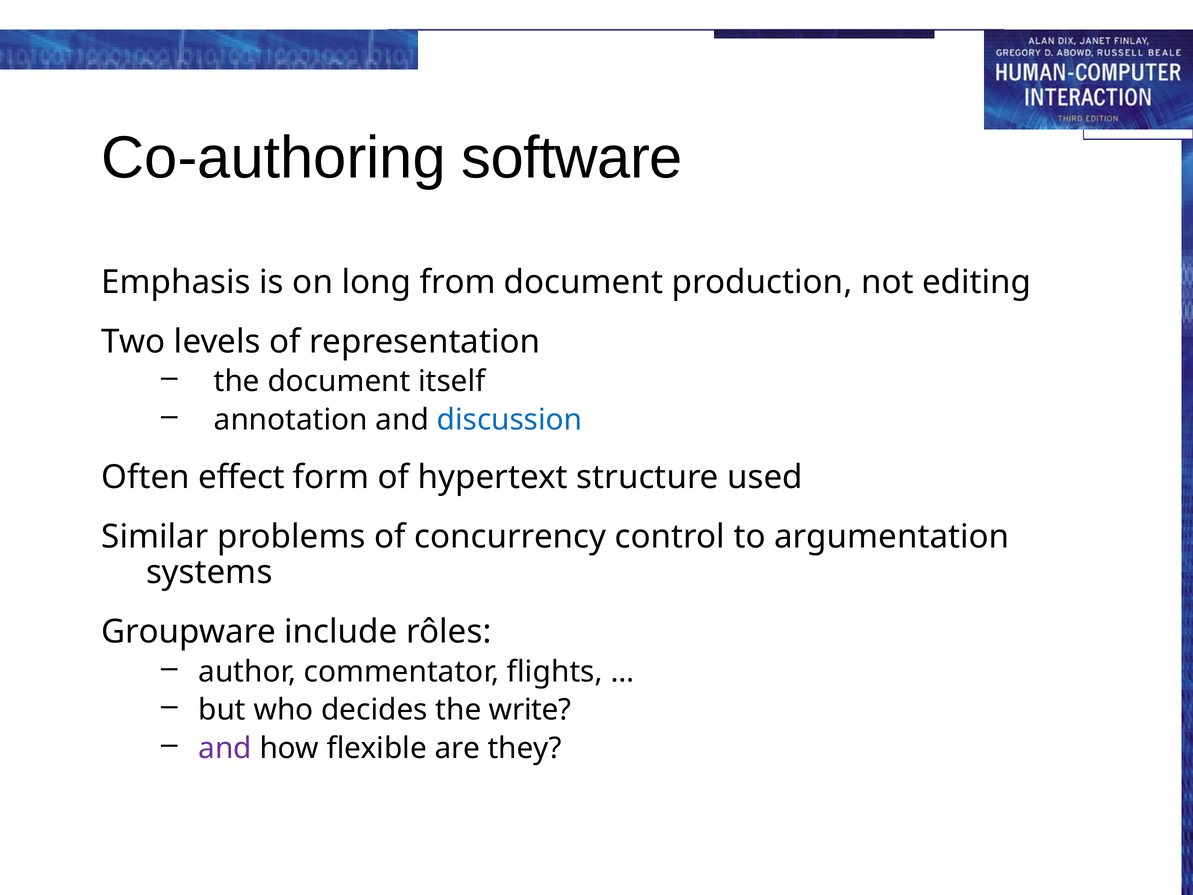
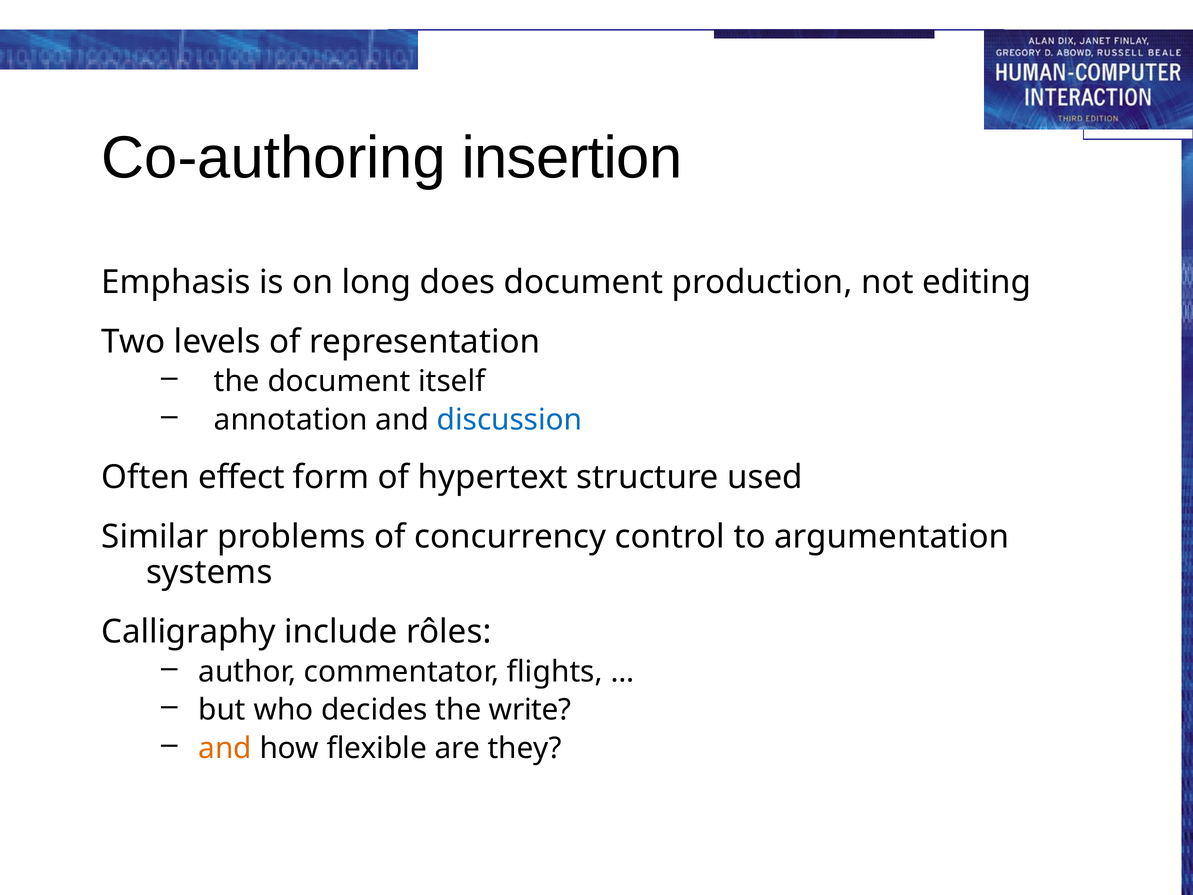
software: software -> insertion (572, 158)
from: from -> does (458, 282)
Groupware: Groupware -> Calligraphy (189, 632)
and colour: purple -> orange (225, 748)
